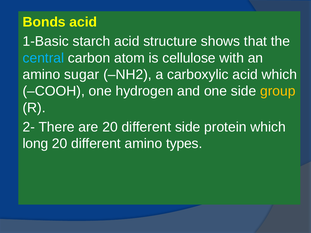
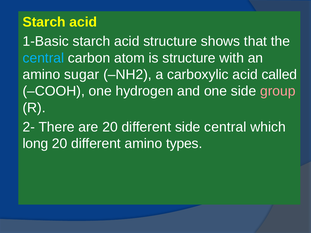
Bonds: Bonds -> Starch (44, 22)
is cellulose: cellulose -> structure (189, 58)
acid which: which -> called (279, 75)
group colour: yellow -> pink (278, 91)
side protein: protein -> central (225, 127)
